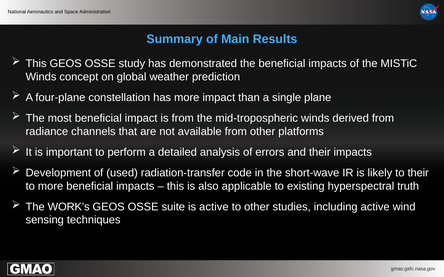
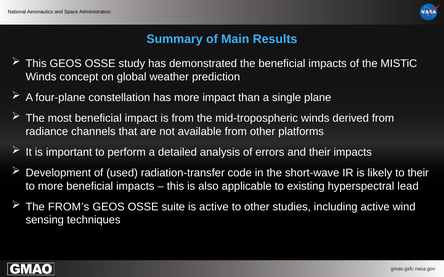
truth: truth -> lead (408, 186)
WORK’s: WORK’s -> FROM’s (69, 207)
